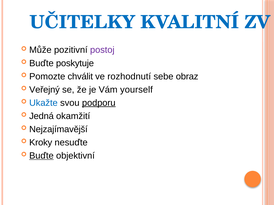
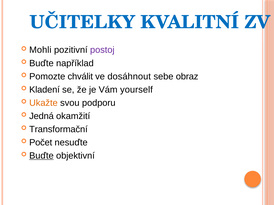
Může: Může -> Mohli (40, 50)
poskytuje: poskytuje -> například (75, 63)
rozhodnutí: rozhodnutí -> dosáhnout (129, 77)
Veřejný: Veřejný -> Kladení (44, 90)
Ukažte colour: blue -> orange (43, 103)
podporu underline: present -> none (99, 103)
Nejzajímavější: Nejzajímavější -> Transformační (58, 130)
Kroky: Kroky -> Počet (41, 143)
